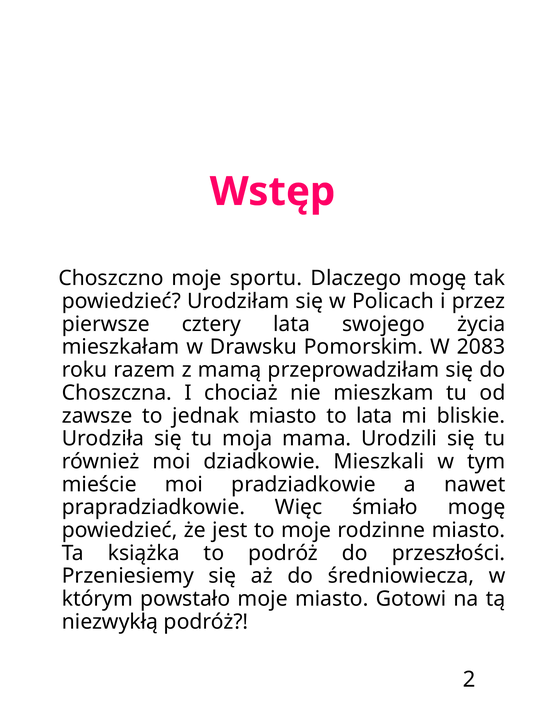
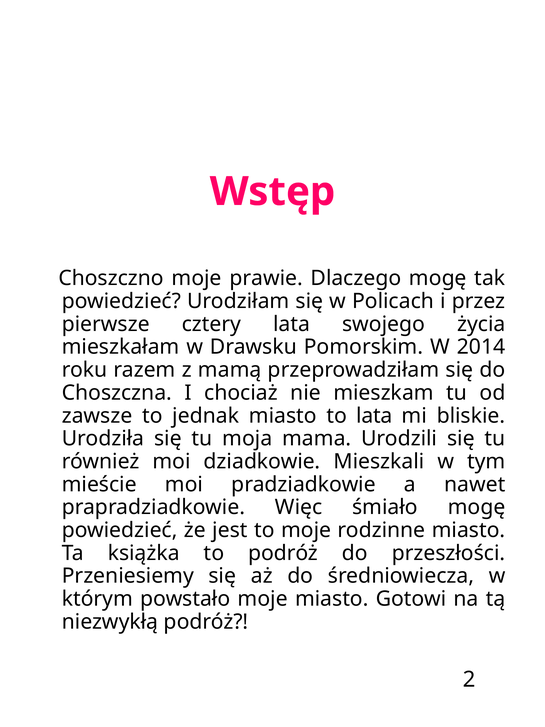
sportu: sportu -> prawie (266, 278)
2083: 2083 -> 2014 (481, 347)
